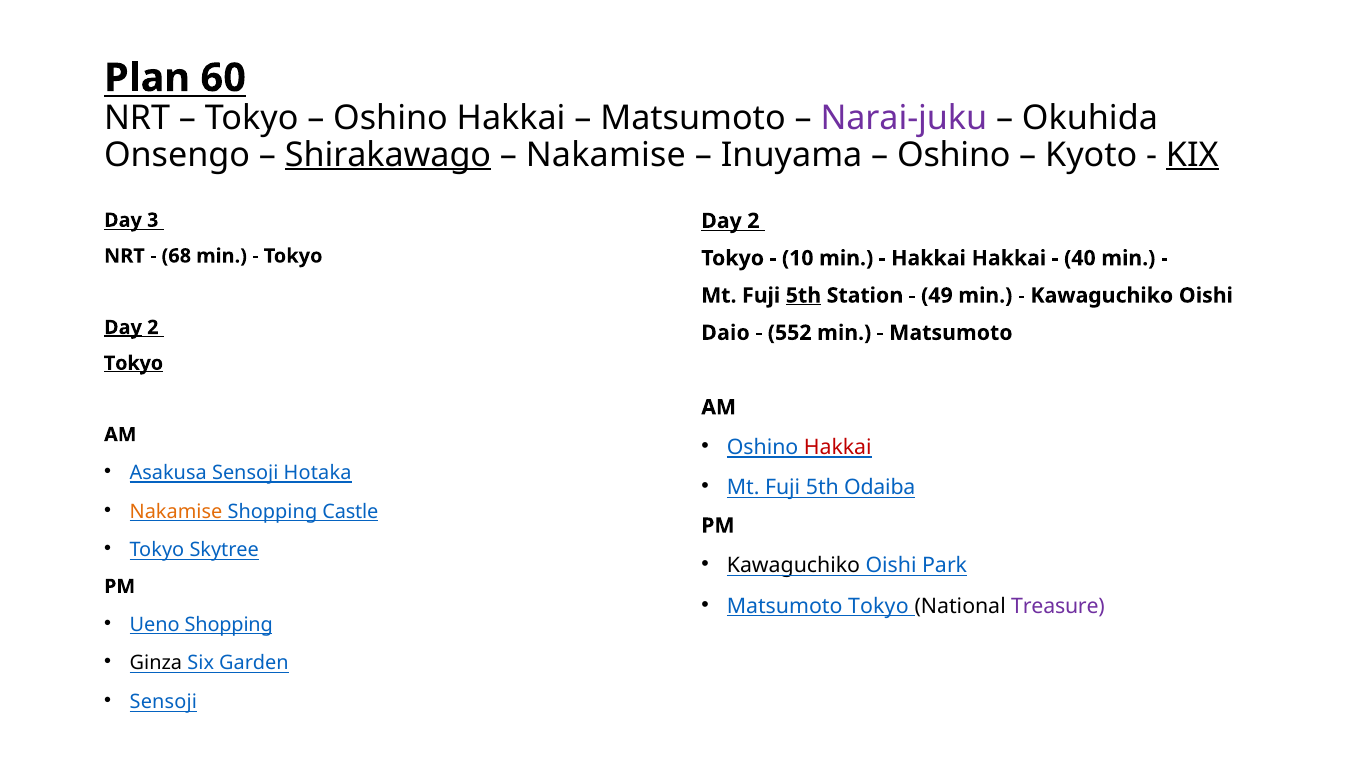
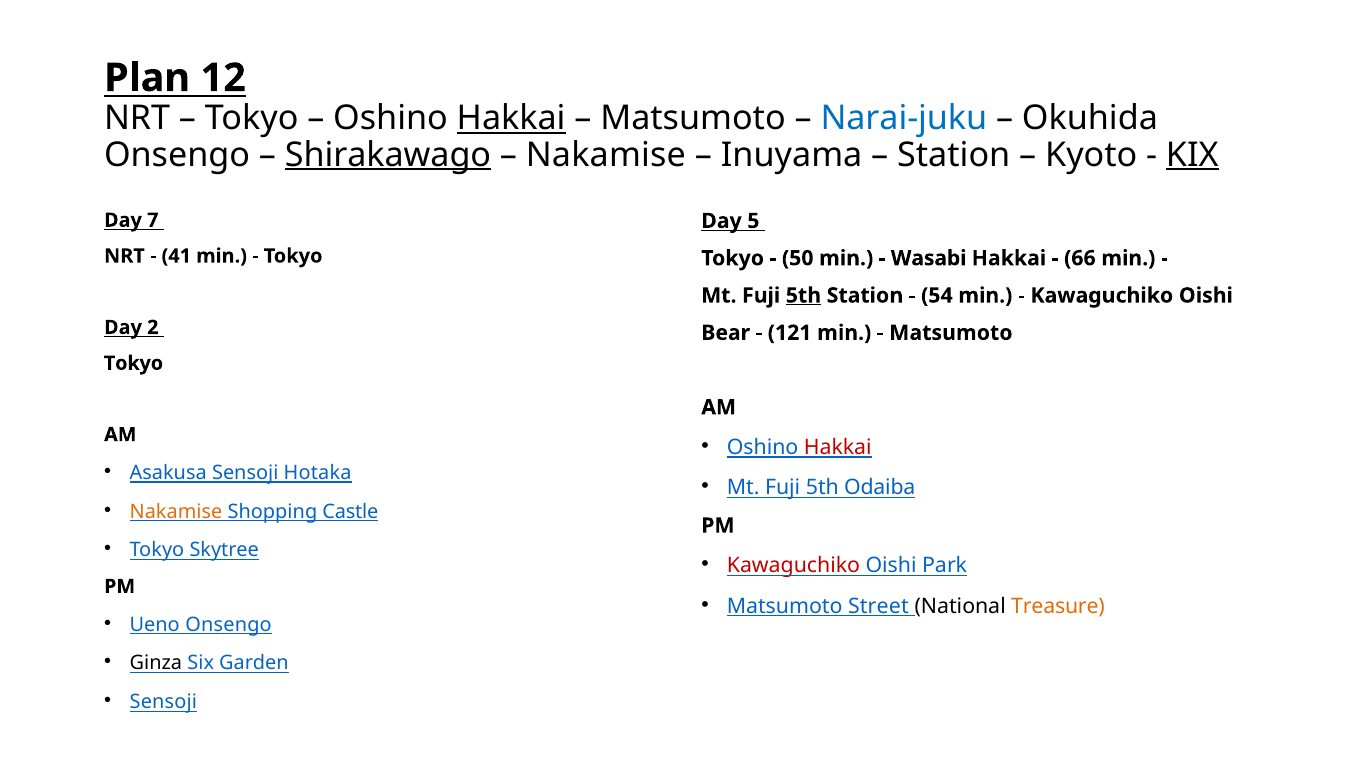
60: 60 -> 12 (223, 78)
Hakkai underline: none -> present (511, 118)
Narai-juku colour: purple -> blue (904, 118)
Oshino: Oshino -> Station (954, 155)
3: 3 -> 7 (153, 220)
2: 2 -> 5 (753, 221)
68: 68 -> 41 (176, 256)
10: 10 -> 50 (798, 258)
Hakkai: Hakkai -> Wasabi (929, 258)
40: 40 -> 66 (1080, 258)
49: 49 -> 54 (937, 295)
Day underline: present -> none (123, 327)
Daio: Daio -> Bear (726, 333)
552: 552 -> 121 (790, 333)
Tokyo underline: present -> none (133, 363)
Kawaguchiko colour: black -> red (793, 565)
Matsumoto Tokyo: Tokyo -> Street (878, 606)
Treasure colour: purple -> orange (1058, 606)
Ueno Shopping: Shopping -> Onsengo (229, 624)
